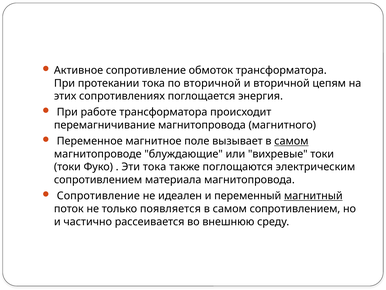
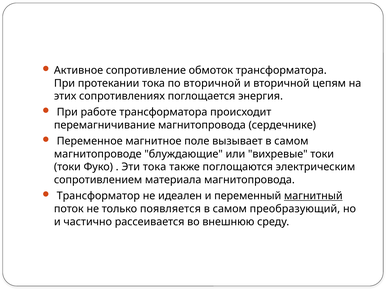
магнитного: магнитного -> сердечнике (282, 125)
самом underline: present -> none (291, 141)
Сопротивление: Сопротивление -> Трансформатор (98, 196)
самом сопротивлением: сопротивлением -> преобразующий (295, 208)
